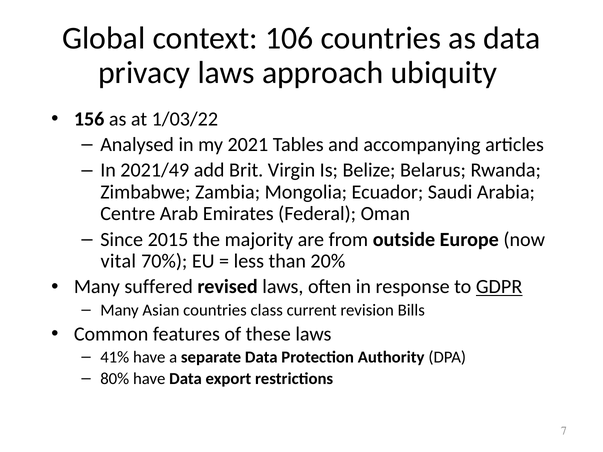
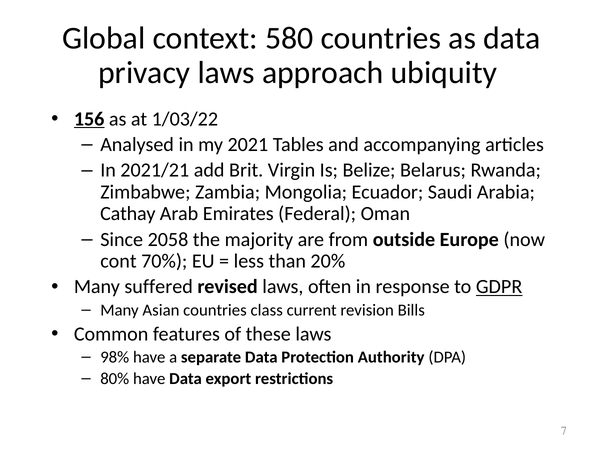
106: 106 -> 580 (289, 38)
156 underline: none -> present (89, 119)
2021/49: 2021/49 -> 2021/21 (155, 170)
Centre: Centre -> Cathay (128, 214)
2015: 2015 -> 2058 (168, 240)
vital: vital -> cont (118, 261)
41%: 41% -> 98% (115, 357)
